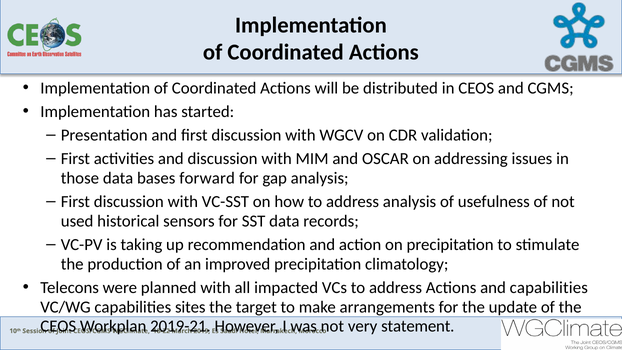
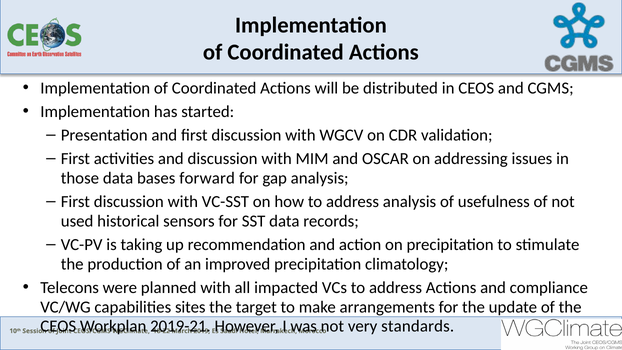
and capabilities: capabilities -> compliance (549, 287)
statement: statement -> standards (418, 326)
